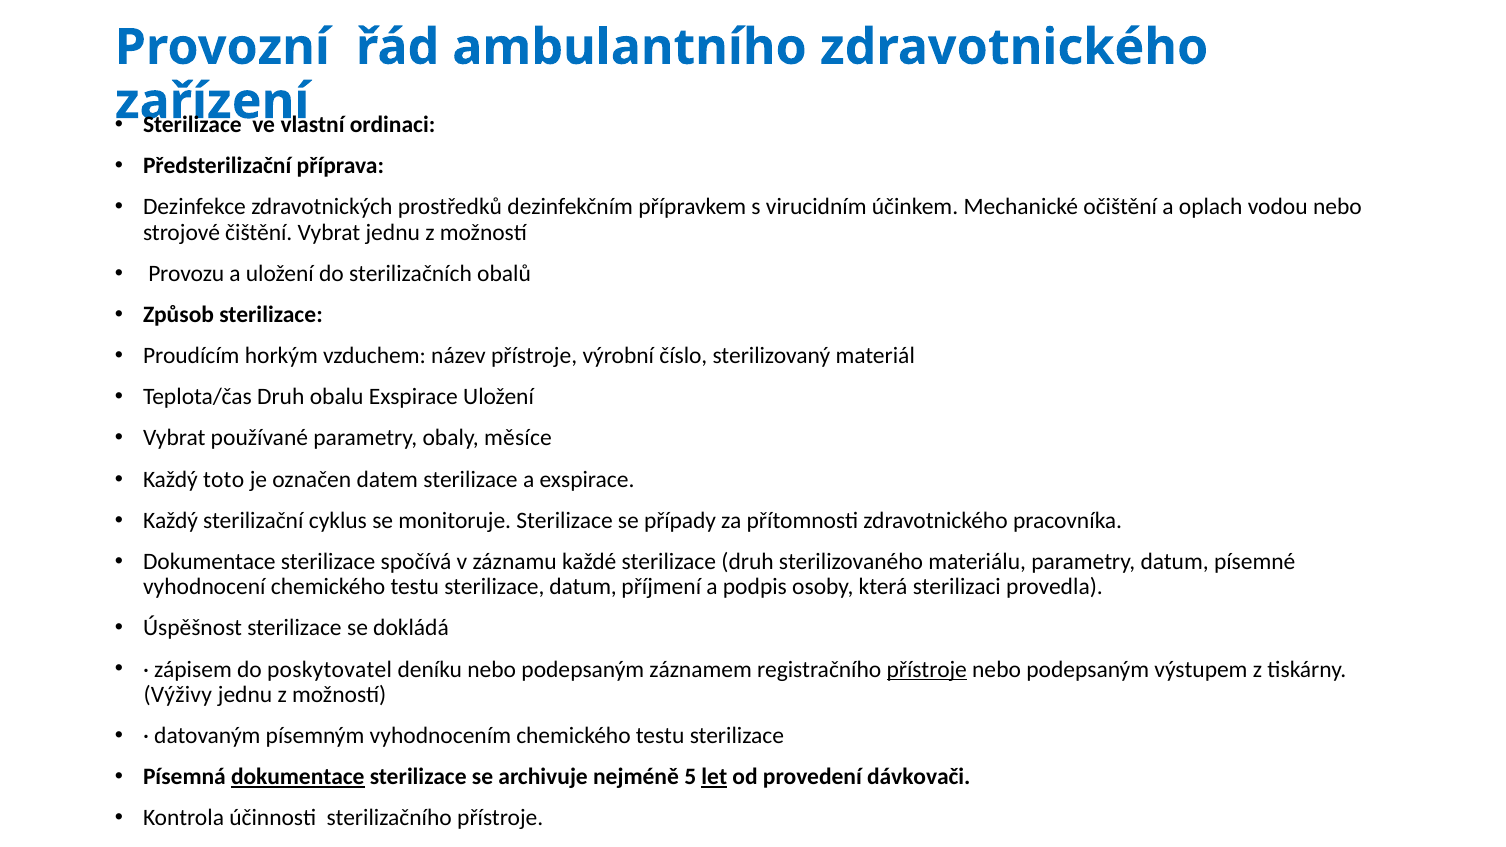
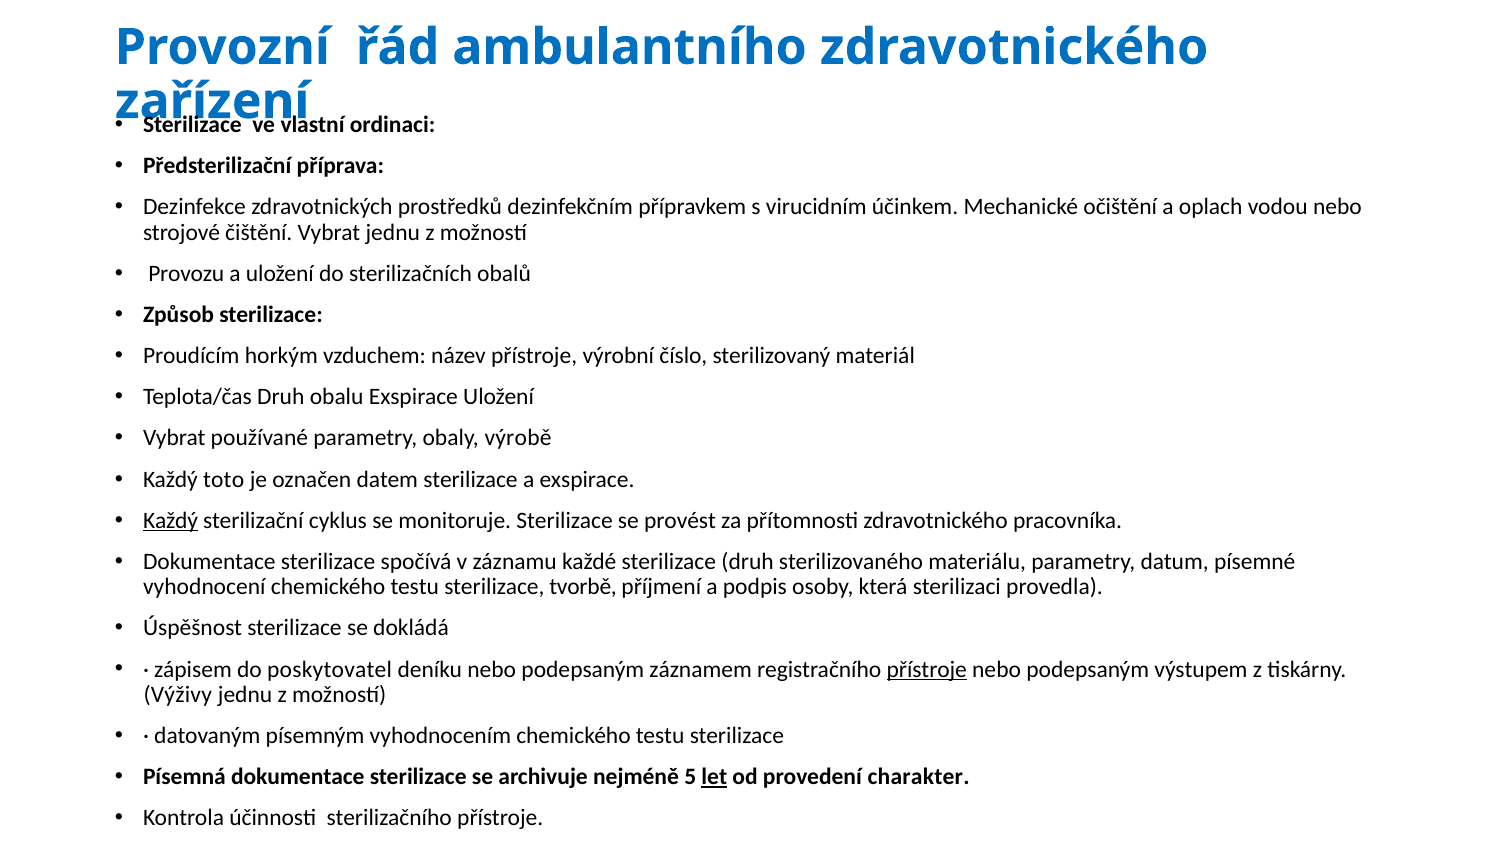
měsíce: měsíce -> výrobě (518, 438)
Každý underline: none -> present (170, 521)
případy: případy -> provést (680, 521)
sterilizace datum: datum -> tvorbě (583, 587)
dokumentace underline: present -> none (298, 777)
dávkovači: dávkovači -> charakter (919, 777)
